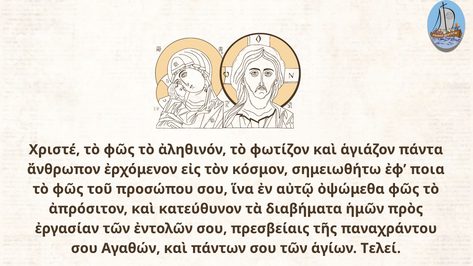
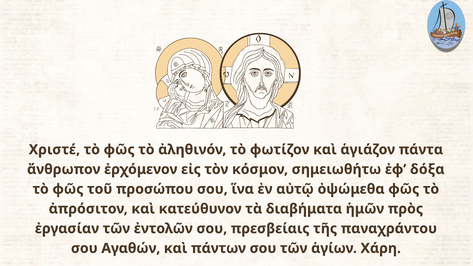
ποια: ποια -> δόξα (427, 169)
Τελεί: Τελεί -> Χάρη (381, 248)
